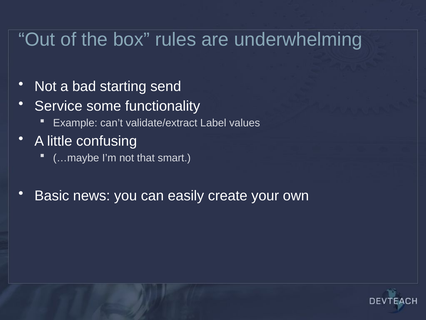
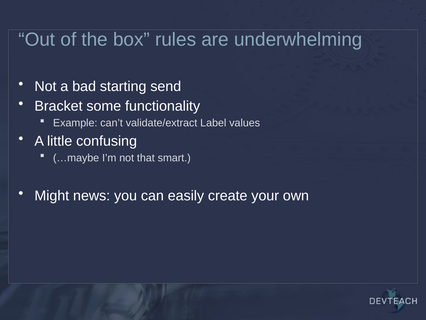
Service: Service -> Bracket (58, 106)
Basic: Basic -> Might (52, 196)
